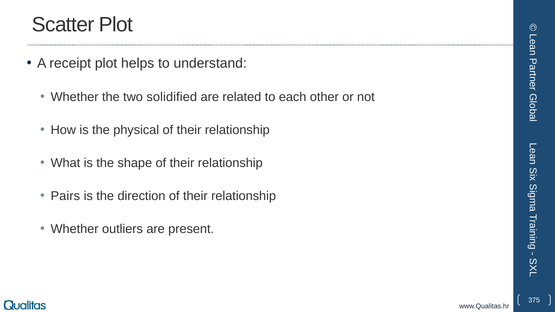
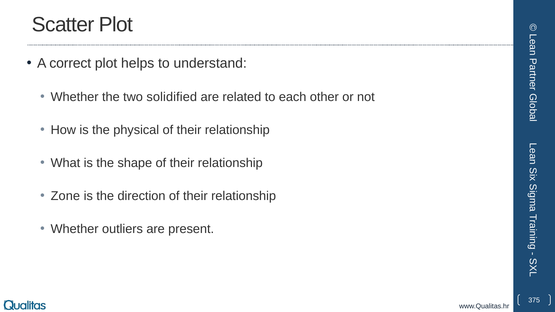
receipt: receipt -> correct (70, 63)
Pairs: Pairs -> Zone (65, 196)
